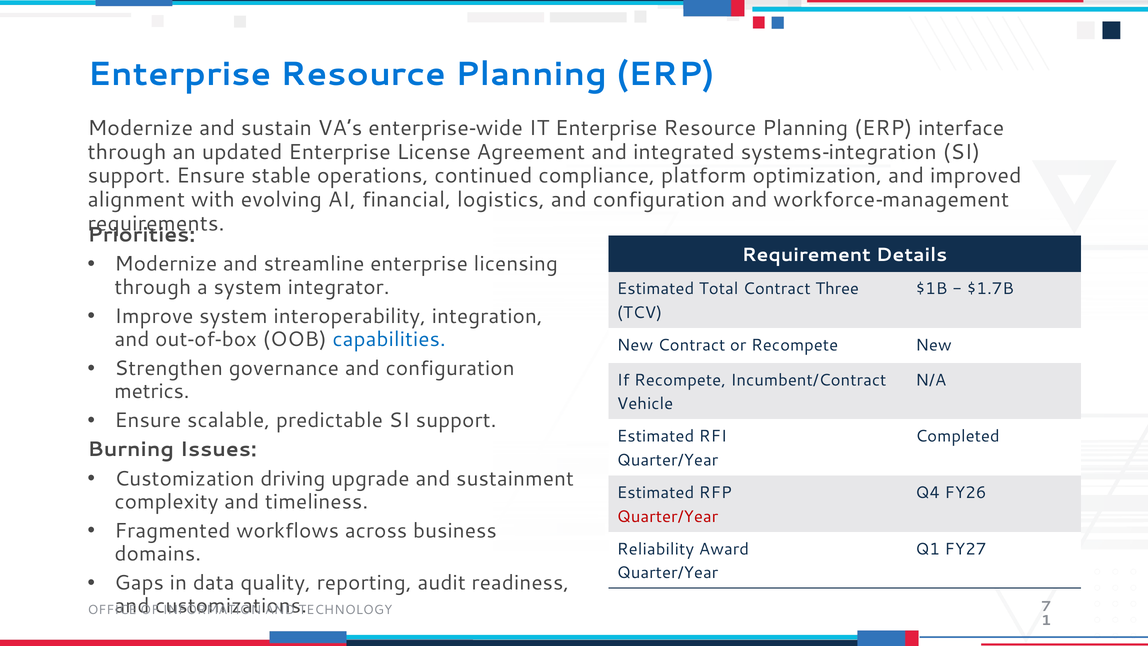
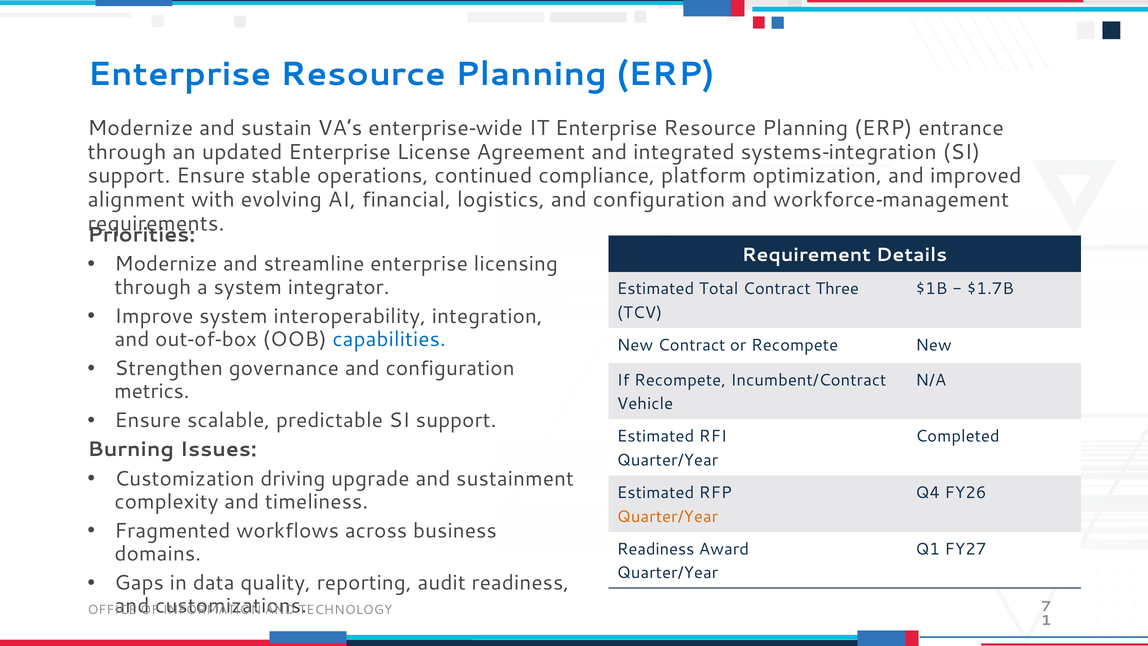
interface: interface -> entrance (961, 128)
Quarter/Year colour: red -> orange (668, 516)
Reliability: Reliability -> Readiness (656, 549)
